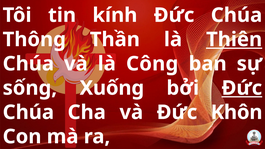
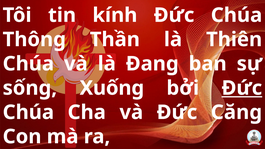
Thiên underline: present -> none (234, 40)
Công: Công -> Đang (152, 64)
Khôn: Khôn -> Căng (236, 112)
